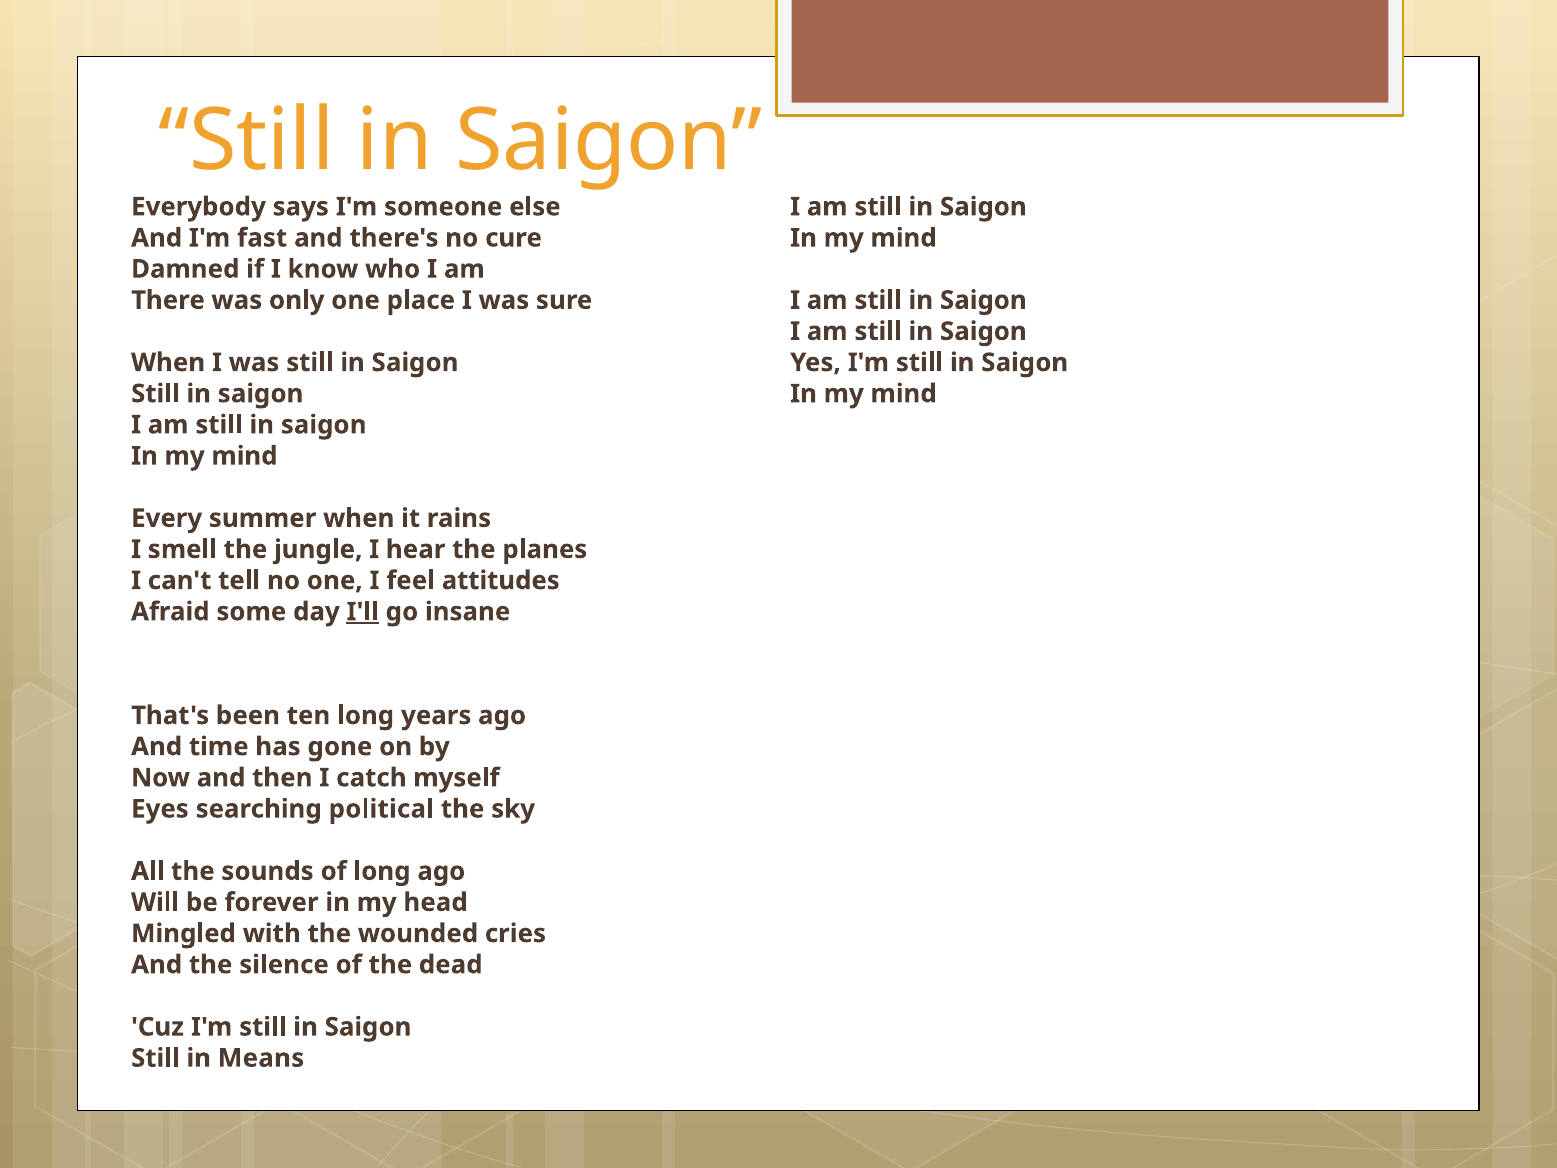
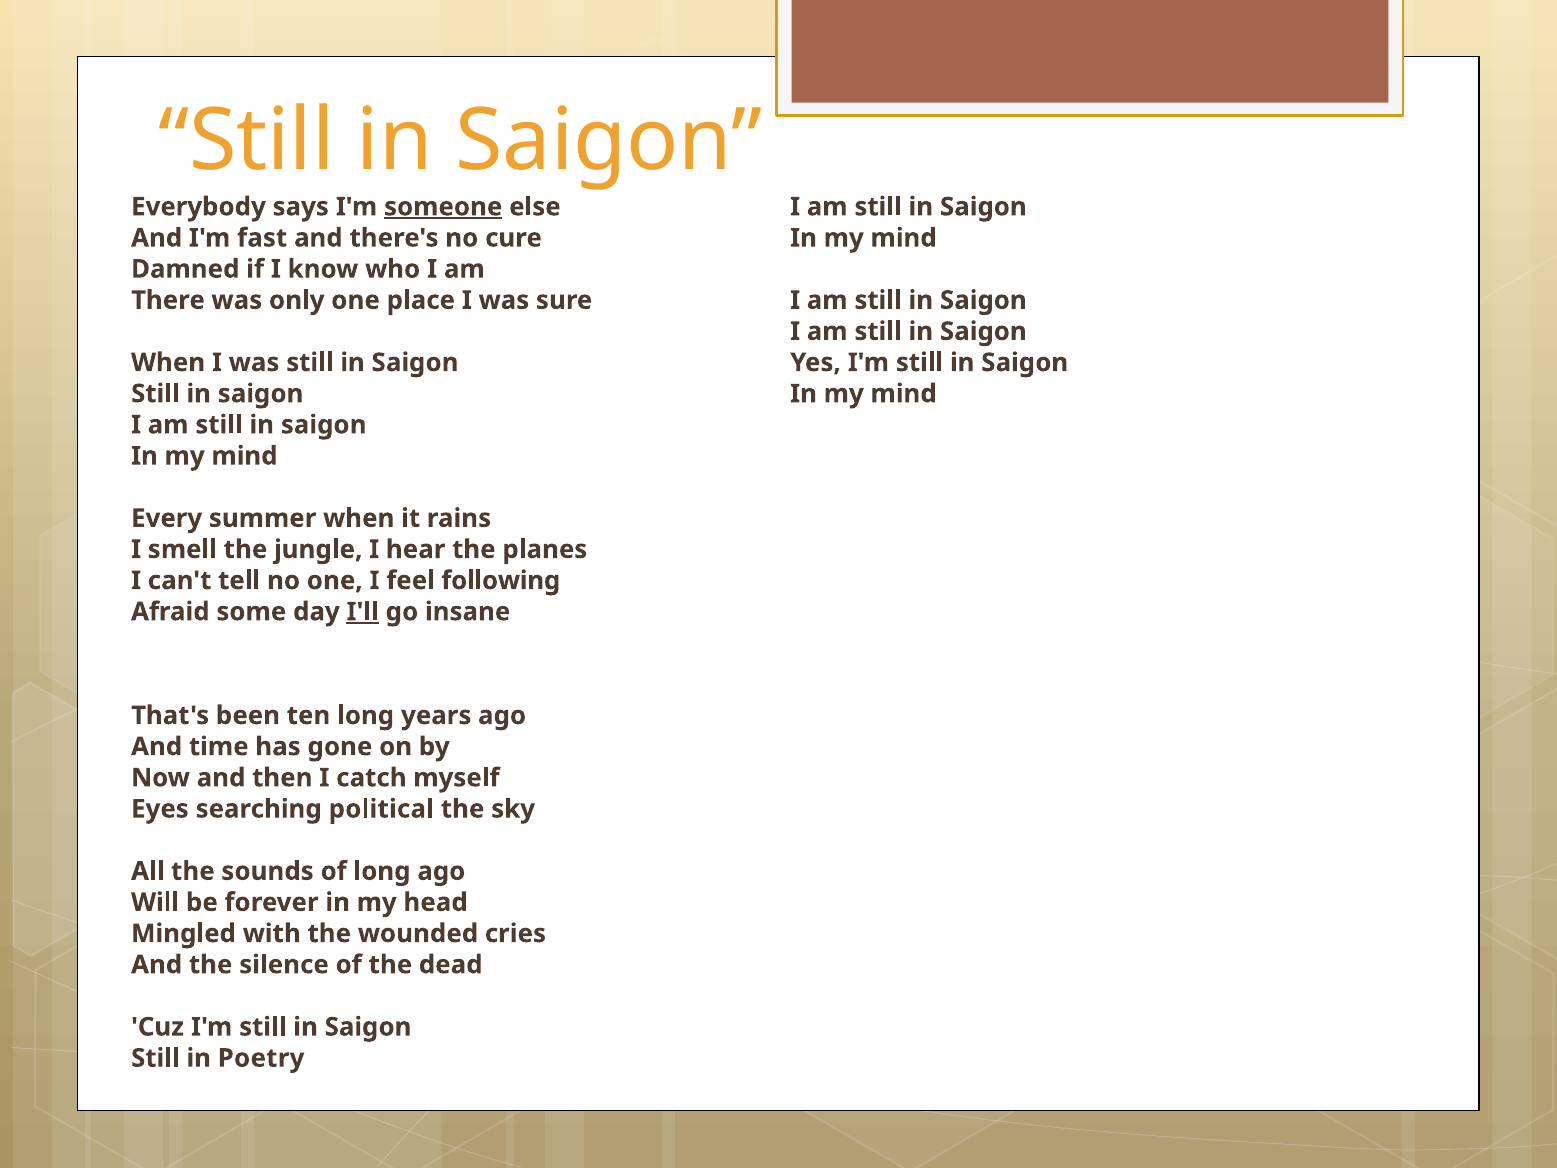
someone underline: none -> present (443, 207)
attitudes: attitudes -> following (501, 580)
Means: Means -> Poetry (261, 1058)
